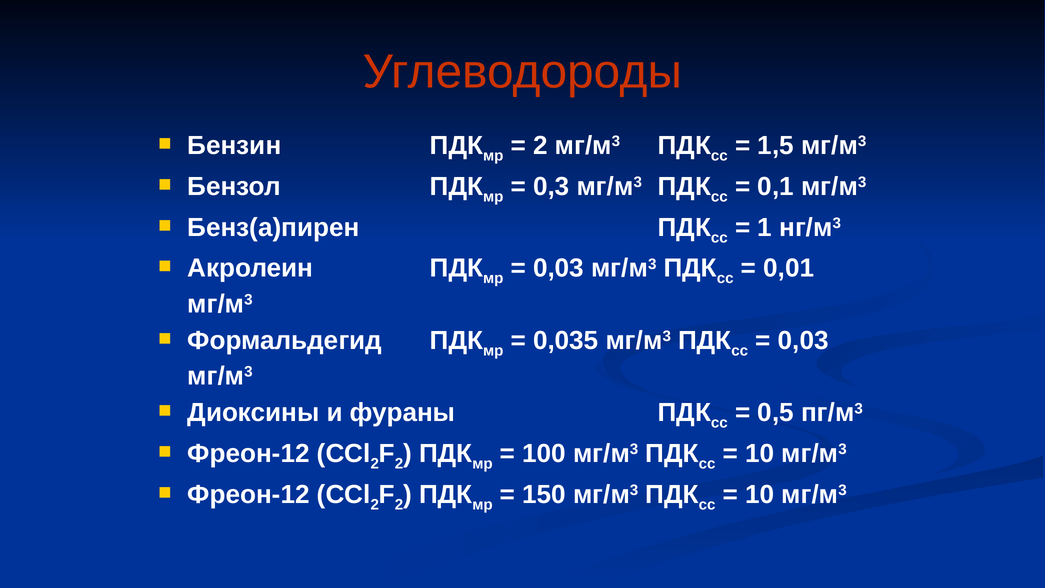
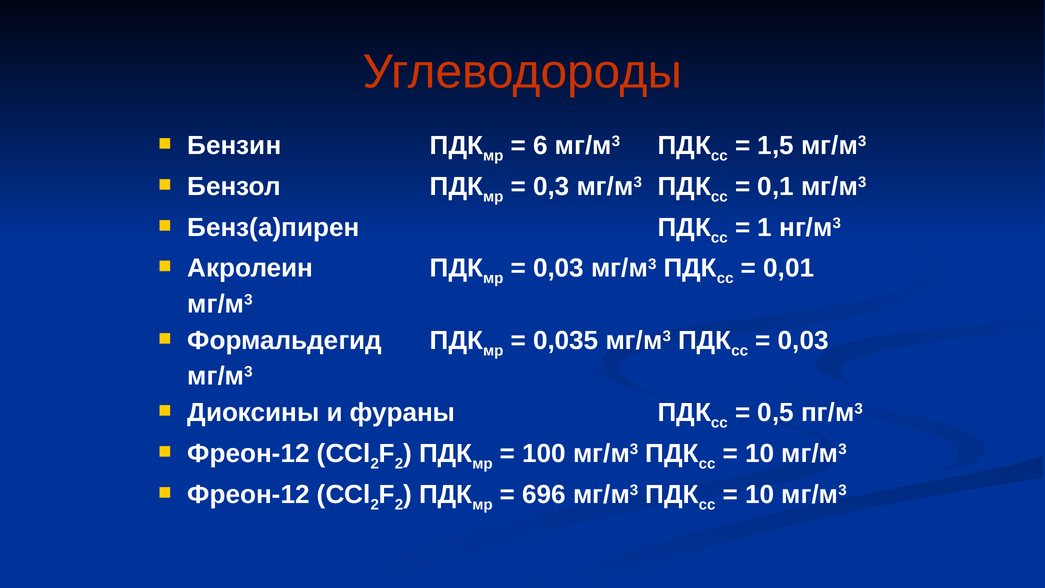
2: 2 -> 6 (540, 146)
150: 150 -> 696 (544, 494)
